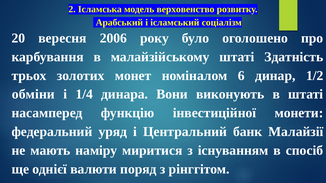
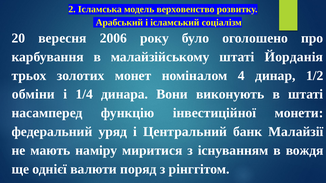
Здатність: Здатність -> Йорданія (294, 57)
6: 6 -> 4 (241, 76)
спосіб: спосіб -> вождя (305, 151)
